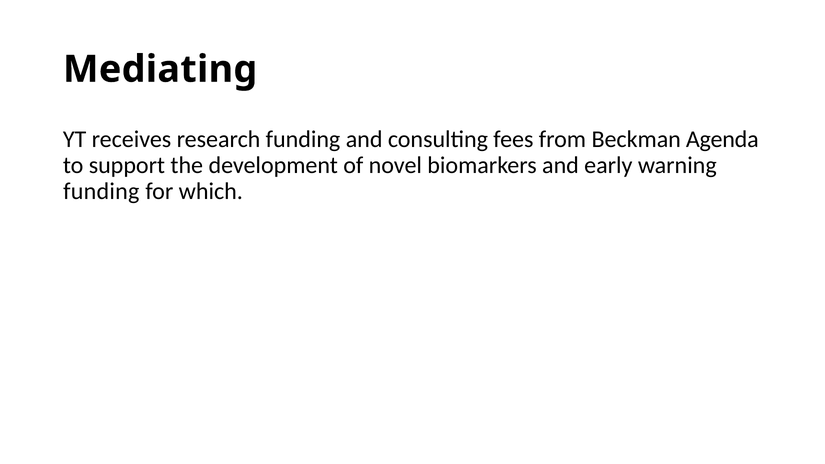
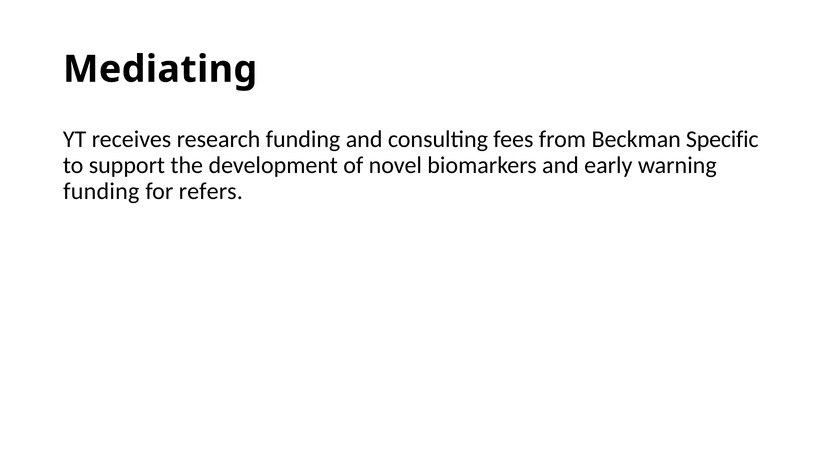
Agenda: Agenda -> Specific (722, 139)
which: which -> refers (211, 191)
